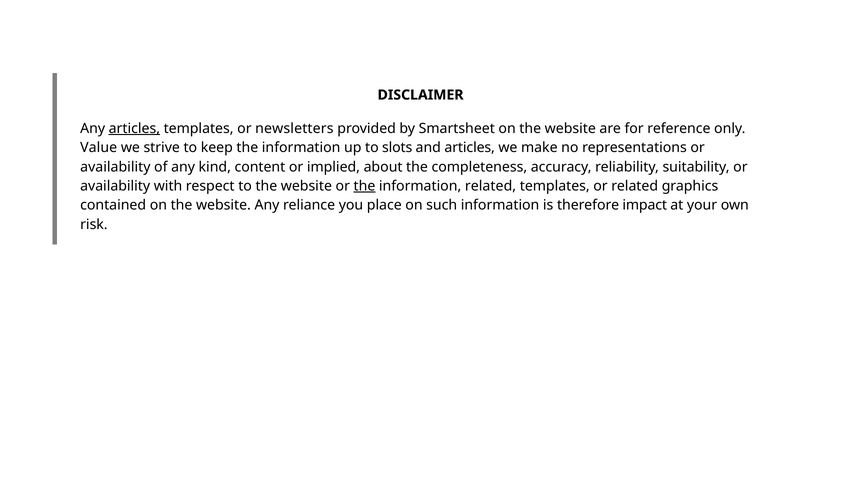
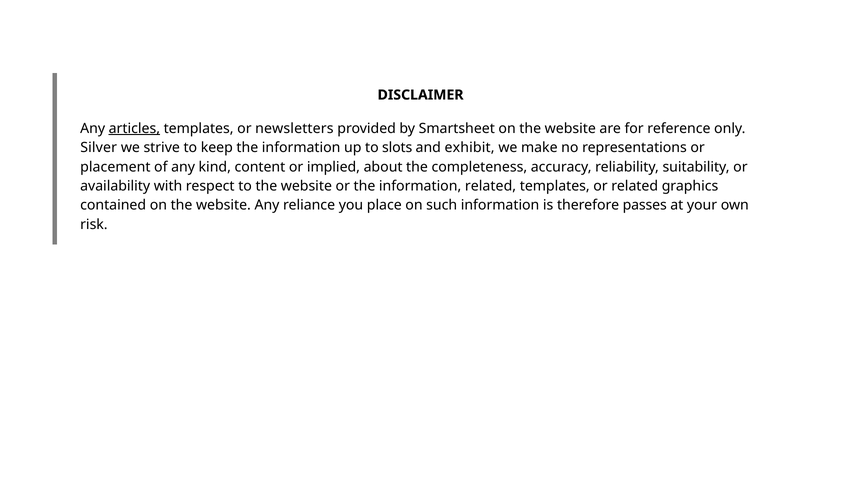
Value: Value -> Silver (99, 148)
and articles: articles -> exhibit (470, 148)
availability: availability -> placement (115, 167)
the underline: present -> none (364, 186)
impact: impact -> passes (645, 205)
